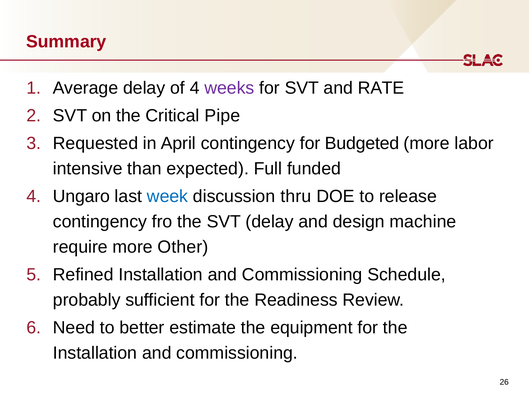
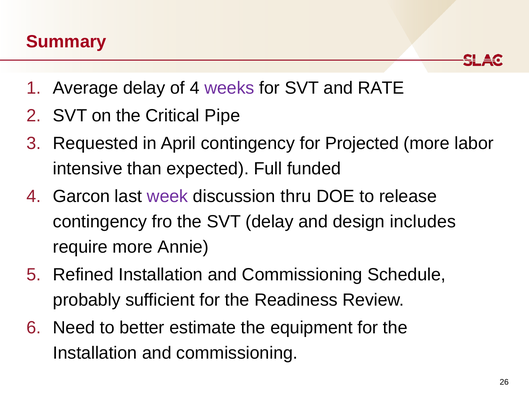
Budgeted: Budgeted -> Projected (362, 143)
Ungaro: Ungaro -> Garcon (81, 196)
week colour: blue -> purple (168, 196)
machine: machine -> includes (423, 222)
Other: Other -> Annie (183, 247)
